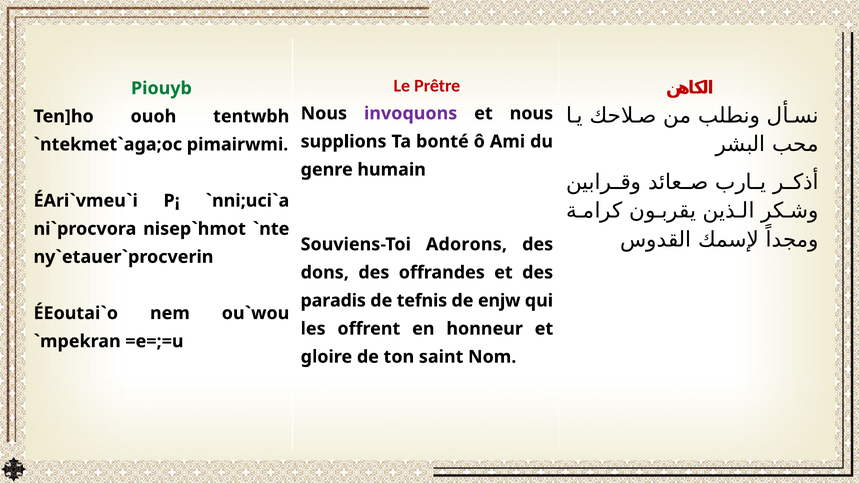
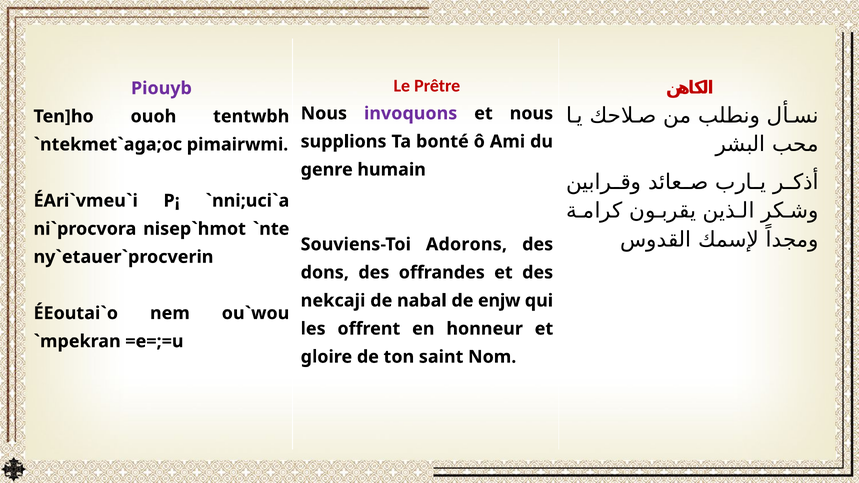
Piouyb colour: green -> purple (161, 88)
paradis: paradis -> nekcaji (333, 301)
tefnis: tefnis -> nabal (422, 301)
